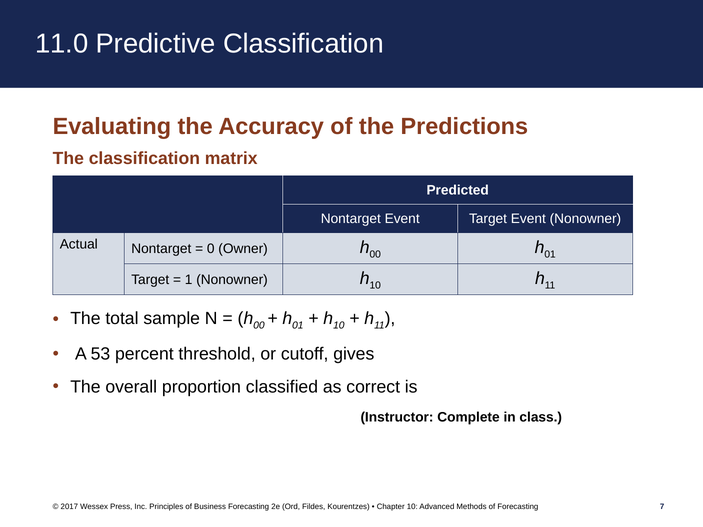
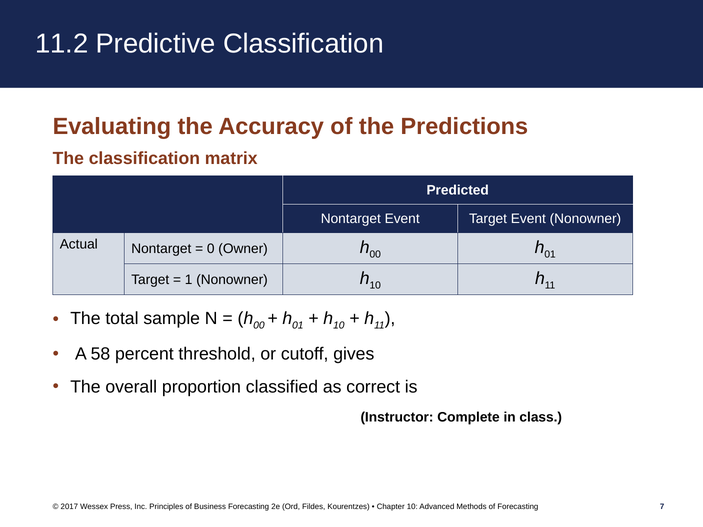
11.0: 11.0 -> 11.2 (62, 44)
53: 53 -> 58 (100, 354)
